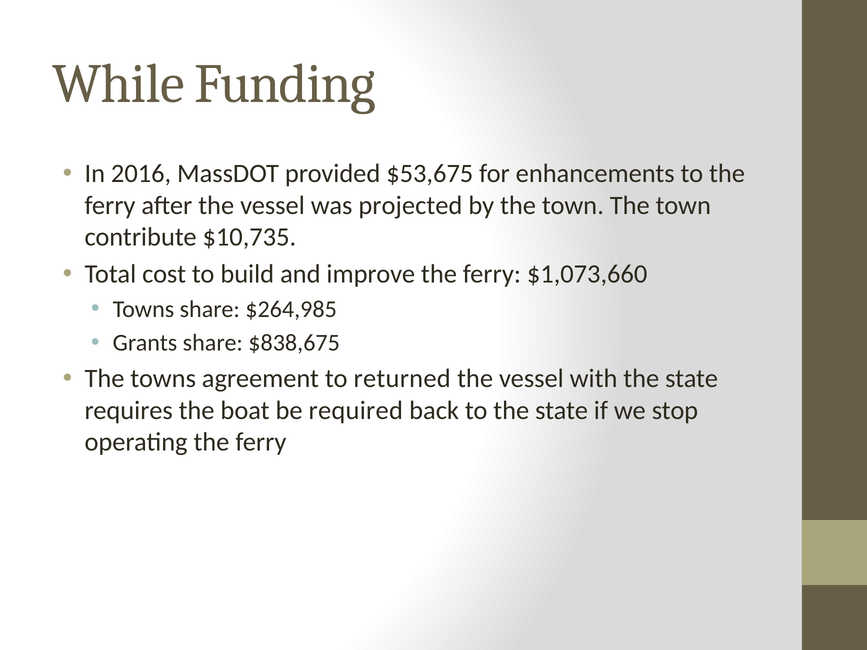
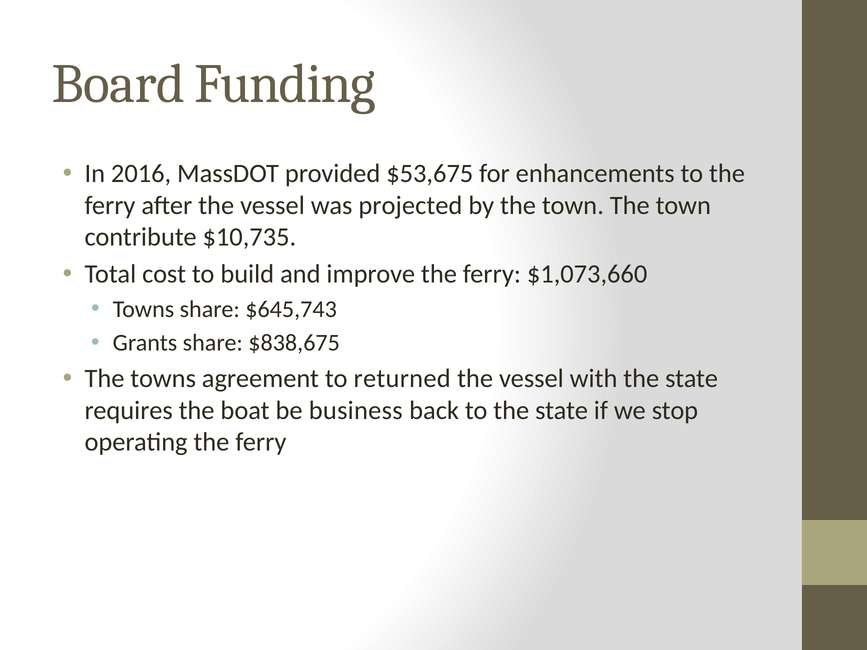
While: While -> Board (118, 84)
$264,985: $264,985 -> $645,743 (291, 309)
required: required -> business (356, 411)
